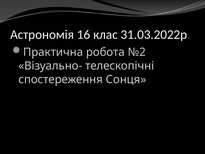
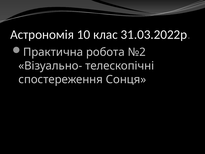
16: 16 -> 10 (84, 34)
